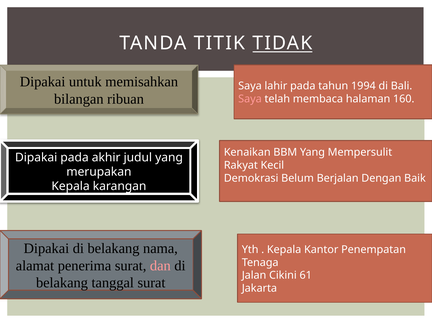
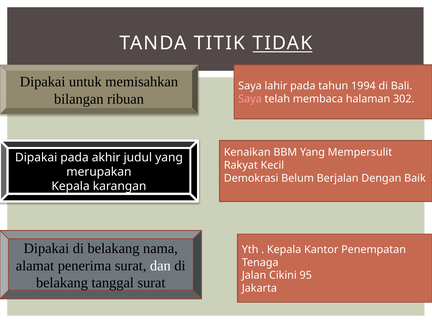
160: 160 -> 302 (404, 99)
dan colour: pink -> white (160, 266)
61: 61 -> 95 (306, 275)
